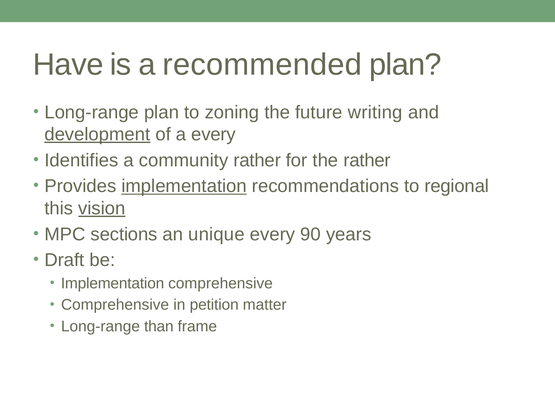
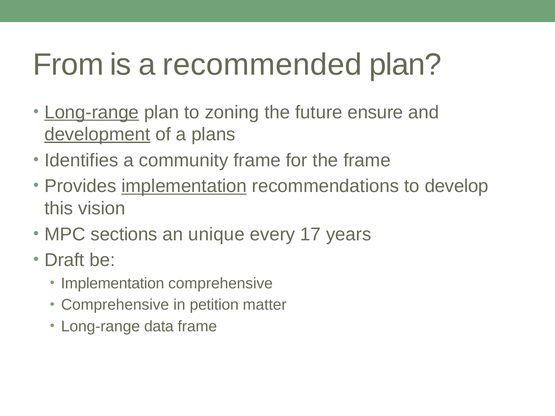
Have: Have -> From (68, 65)
Long-range underline: none -> present (92, 112)
writing: writing -> ensure (375, 112)
a every: every -> plans (213, 134)
community rather: rather -> frame (257, 160)
the rather: rather -> frame (367, 160)
regional: regional -> develop (457, 186)
vision underline: present -> none (102, 208)
90: 90 -> 17 (311, 234)
than: than -> data (159, 327)
